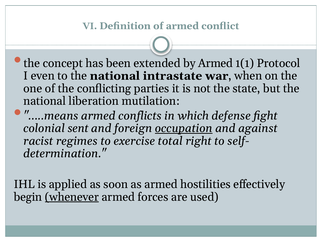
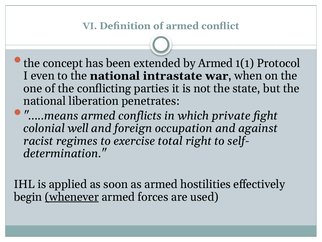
mutilation: mutilation -> penetrates (151, 101)
defense: defense -> private (231, 116)
sent: sent -> well (78, 128)
occupation underline: present -> none (184, 128)
